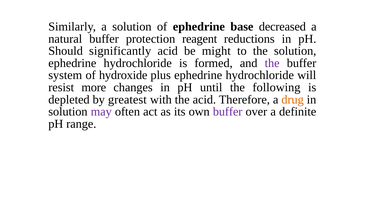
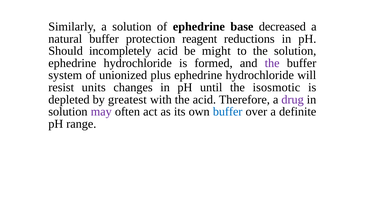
significantly: significantly -> incompletely (120, 51)
hydroxide: hydroxide -> unionized (123, 75)
more: more -> units (94, 87)
following: following -> isosmotic (276, 87)
drug colour: orange -> purple (293, 100)
buffer colour: purple -> blue (228, 112)
